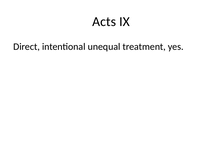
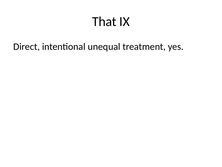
Acts: Acts -> That (104, 21)
